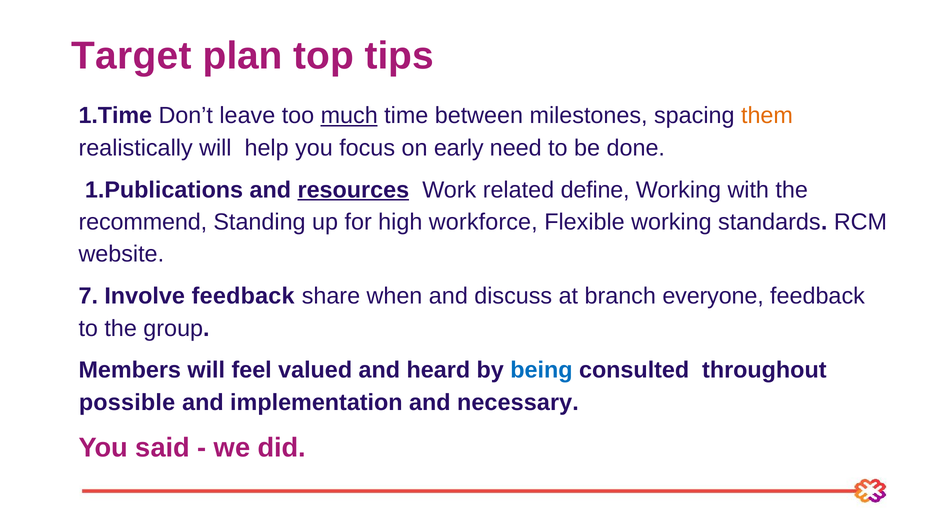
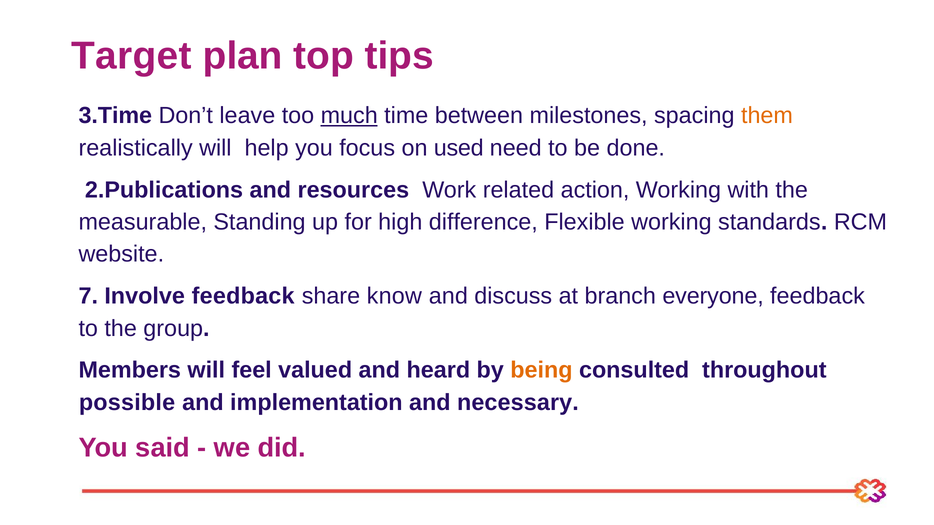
1.Time: 1.Time -> 3.Time (115, 116)
early: early -> used (459, 148)
1.Publications: 1.Publications -> 2.Publications (164, 190)
resources underline: present -> none (353, 190)
define: define -> action (595, 190)
recommend: recommend -> measurable (143, 222)
workforce: workforce -> difference (483, 222)
when: when -> know (394, 296)
being colour: blue -> orange (541, 371)
